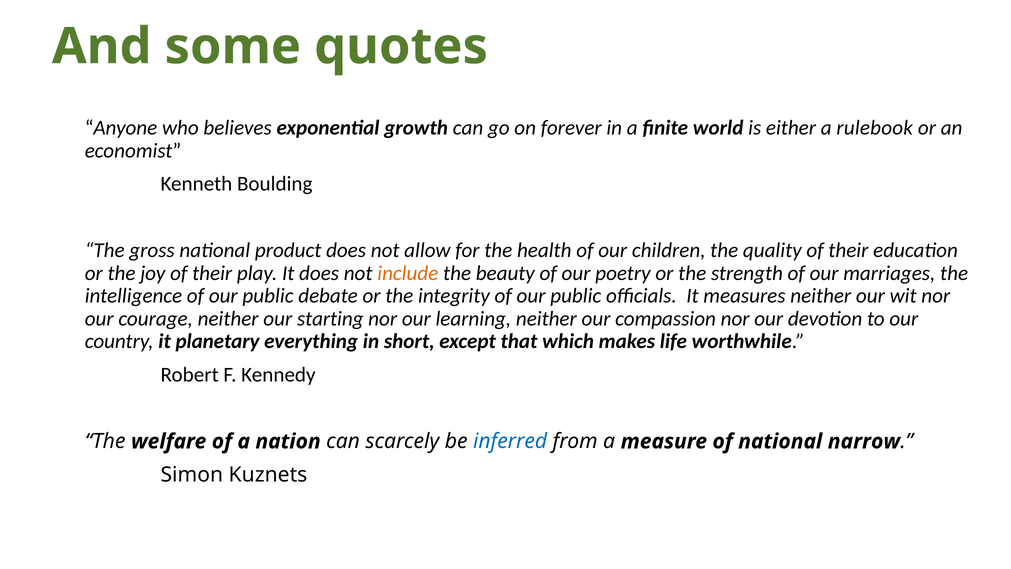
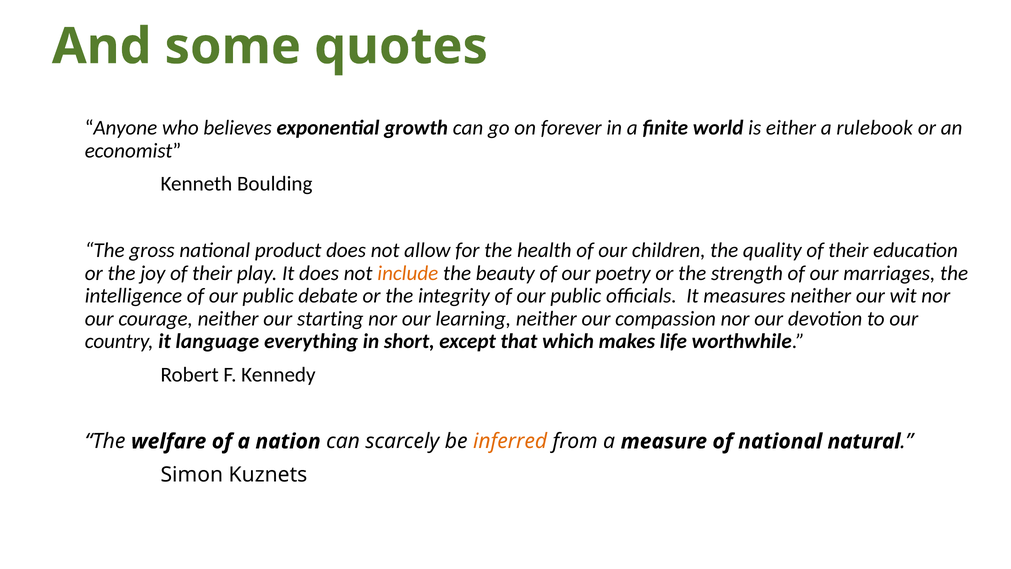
planetary: planetary -> language (217, 341)
inferred colour: blue -> orange (510, 441)
narrow: narrow -> natural (864, 441)
